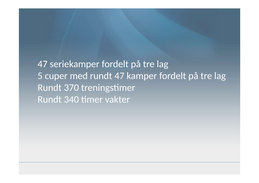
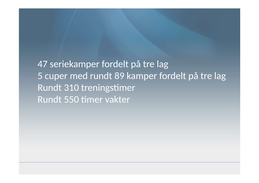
rundt 47: 47 -> 89 (119, 76)
370: 370 -> 310 (71, 88)
340: 340 -> 550 (71, 100)
